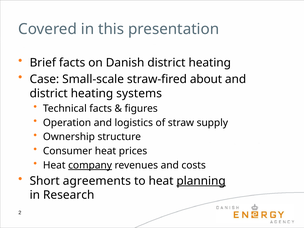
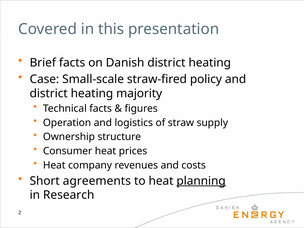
about: about -> policy (206, 79)
systems: systems -> majority (139, 93)
company underline: present -> none (90, 165)
